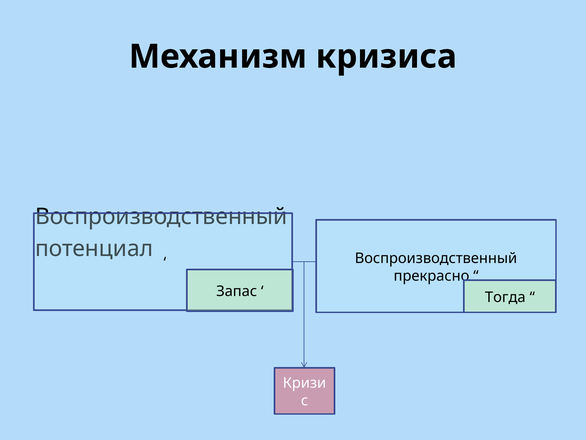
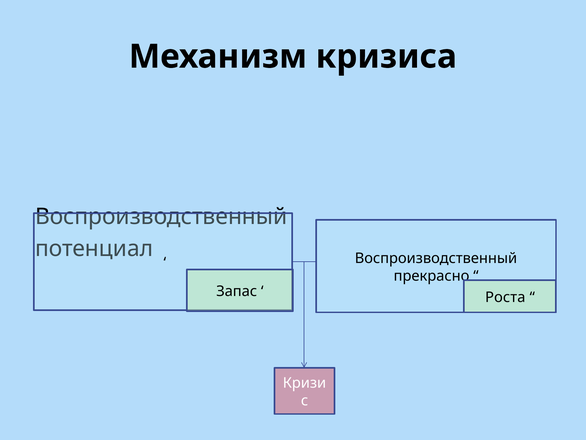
Тогда: Тогда -> Роста (505, 297)
